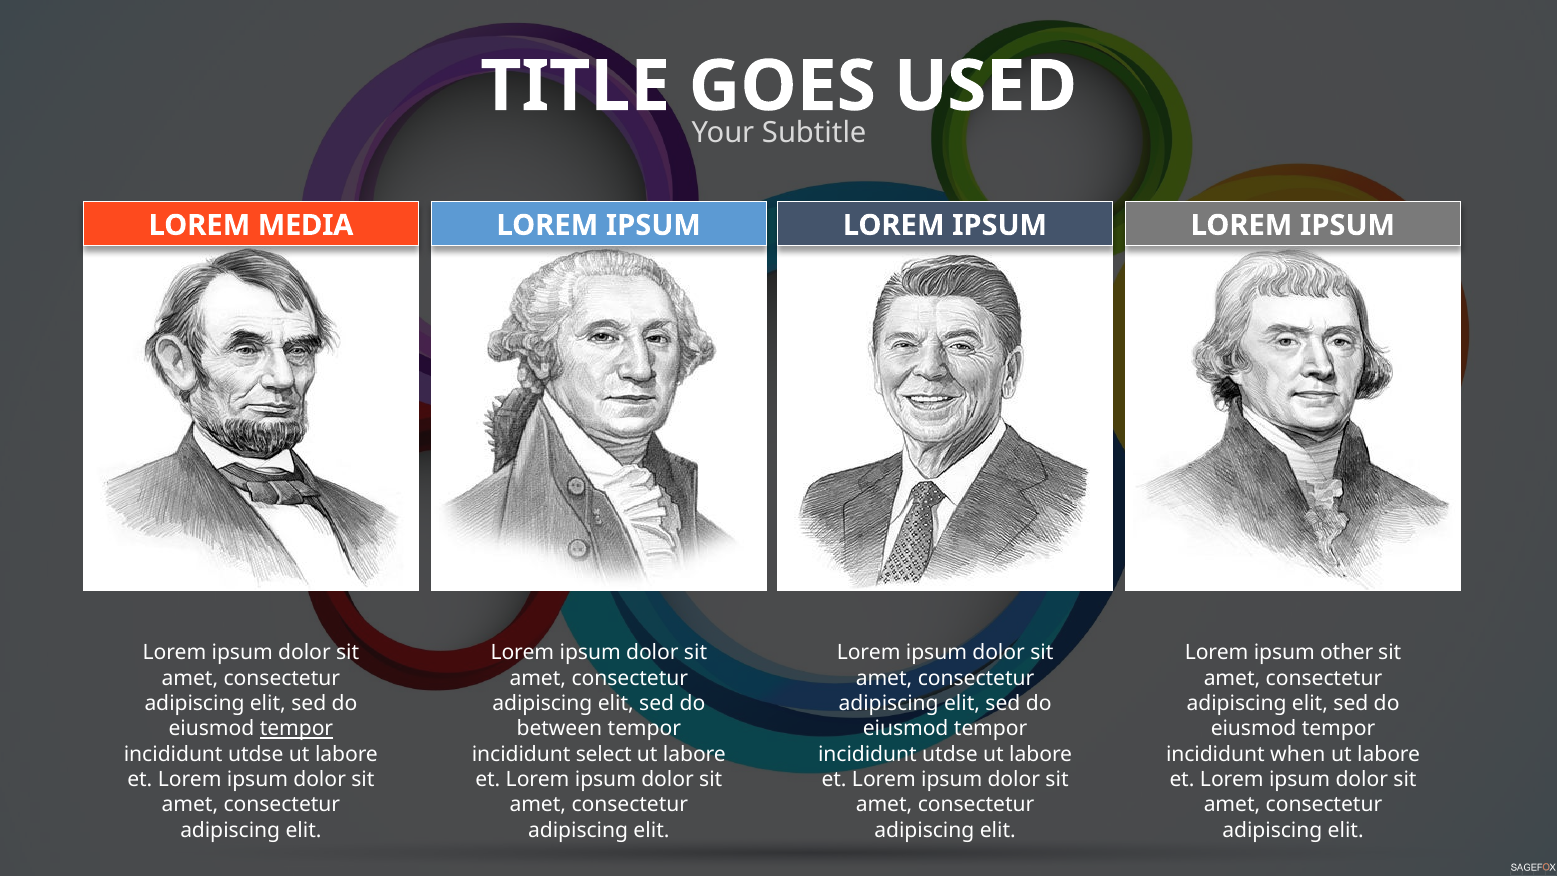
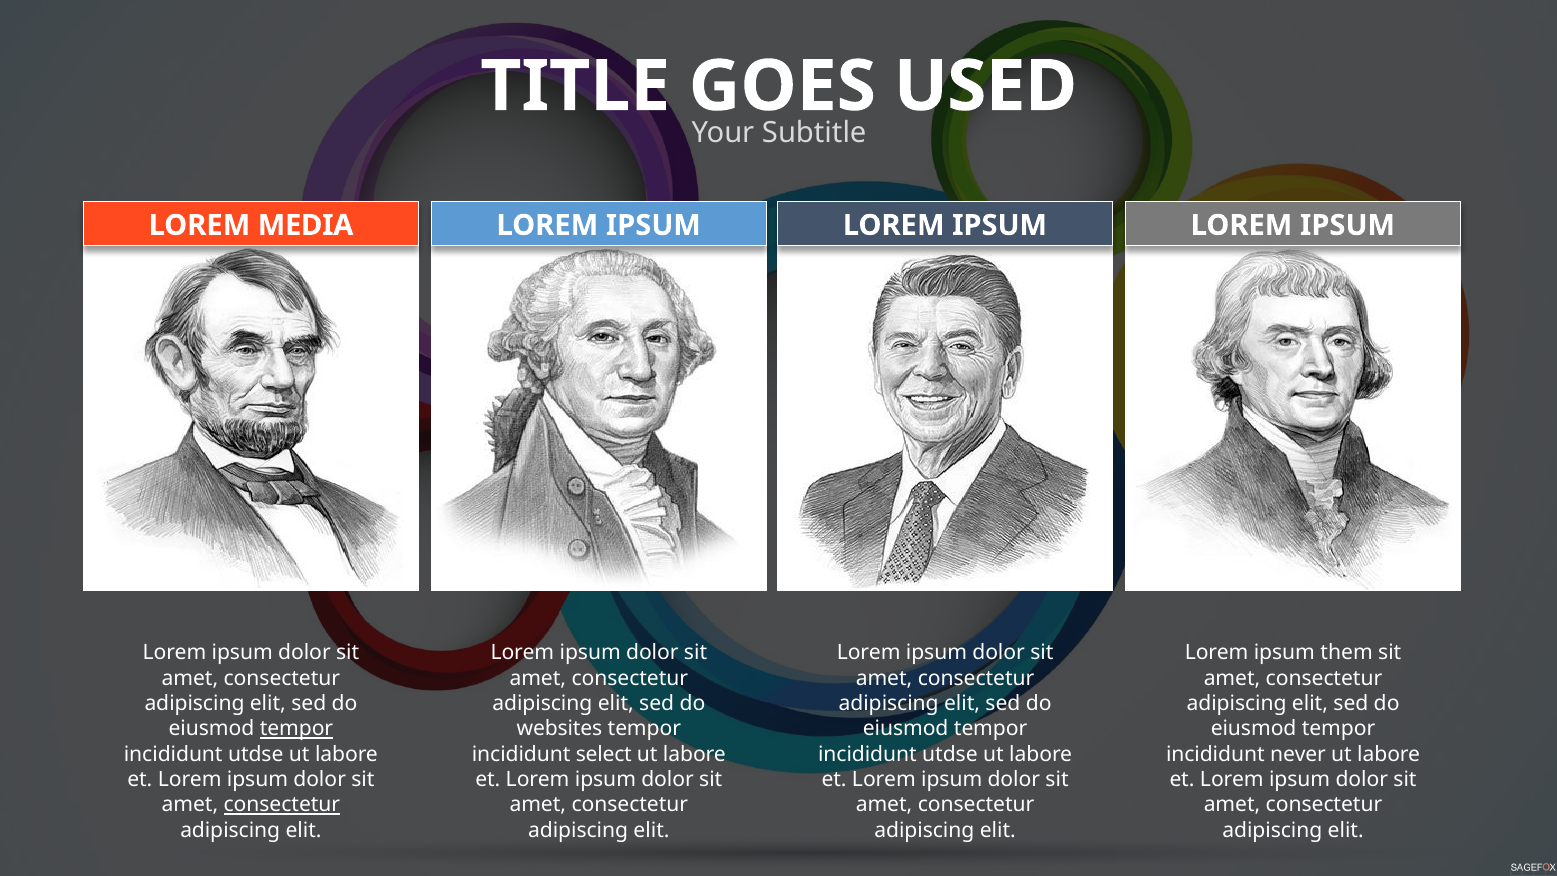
other: other -> them (1347, 653)
between: between -> websites (559, 729)
when: when -> never (1298, 754)
consectetur underline: none -> present (282, 805)
